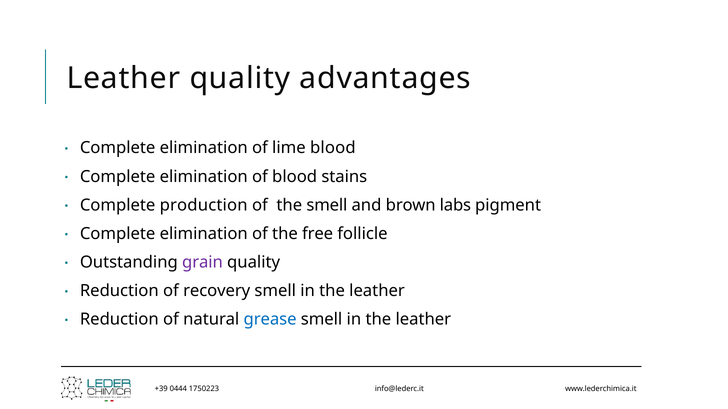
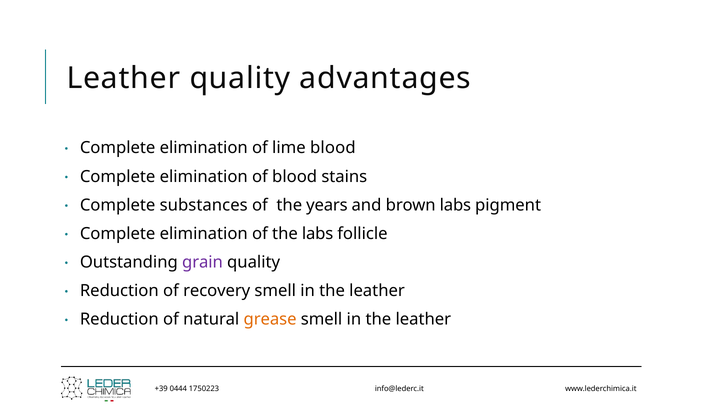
production: production -> substances (204, 205)
the smell: smell -> years (327, 205)
the free: free -> labs (318, 234)
grease colour: blue -> orange (270, 320)
